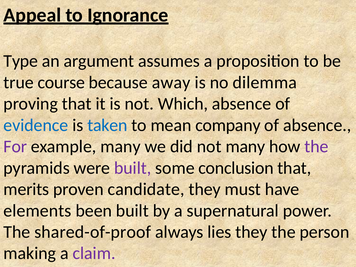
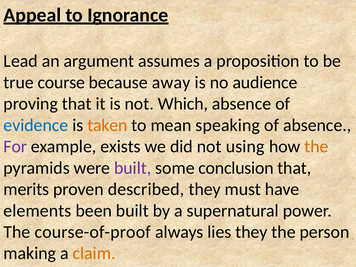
Type: Type -> Lead (21, 61)
dilemma: dilemma -> audience (265, 82)
taken colour: blue -> orange (107, 125)
company: company -> speaking (228, 125)
example many: many -> exists (121, 147)
not many: many -> using (245, 147)
the colour: purple -> orange (317, 147)
candidate: candidate -> described (146, 189)
shared-of-proof: shared-of-proof -> course-of-proof (93, 232)
claim colour: purple -> orange (94, 253)
